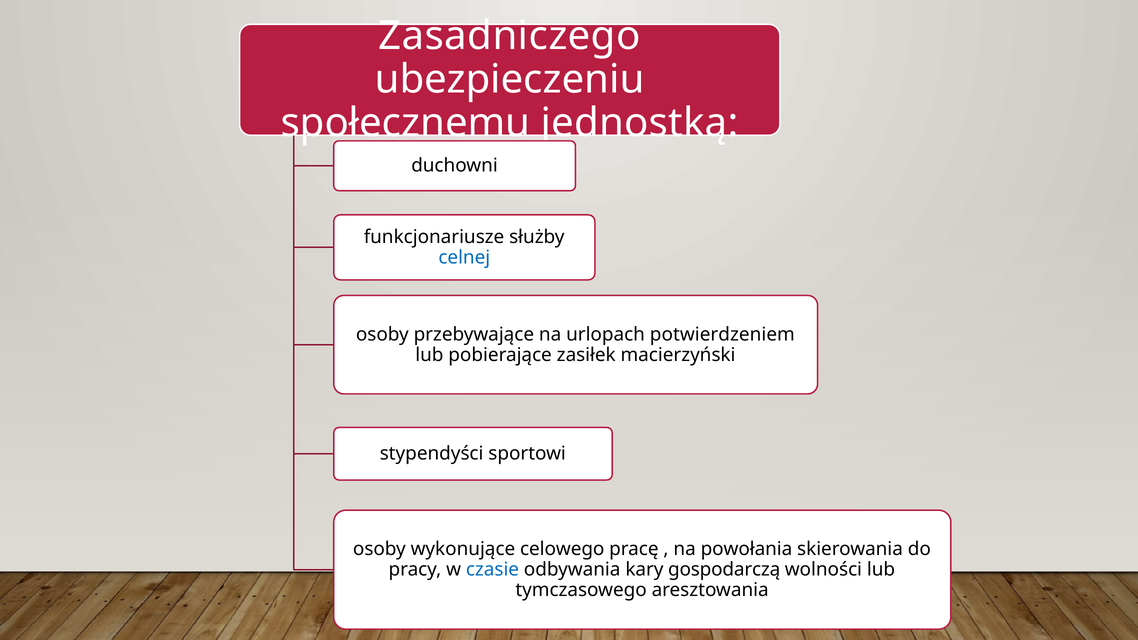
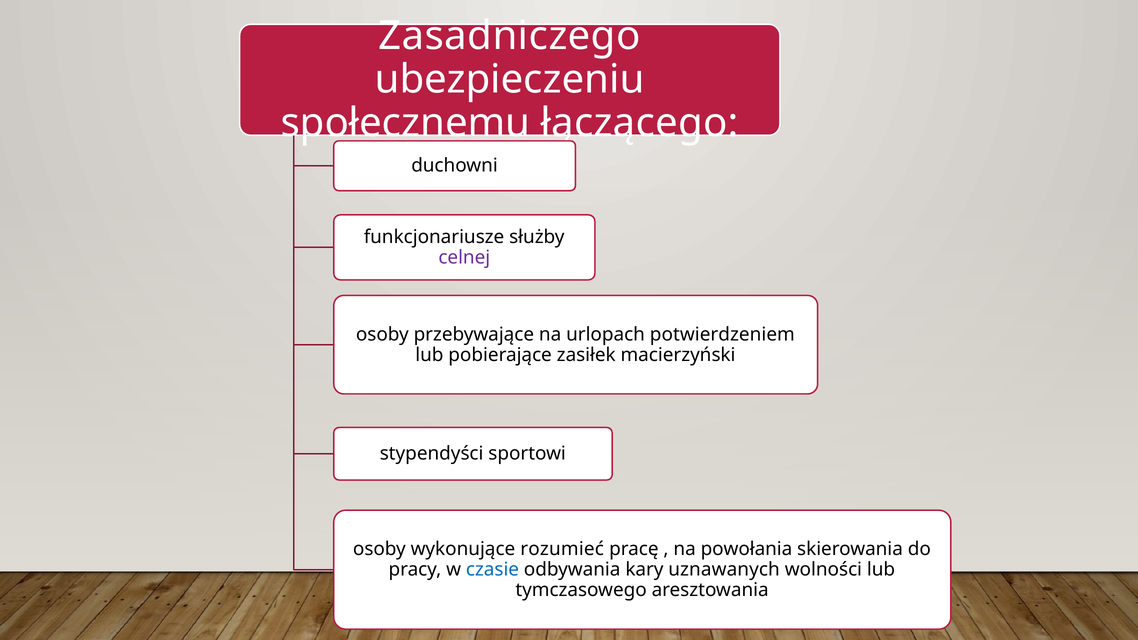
jednostką: jednostką -> łączącego (640, 123)
celnej colour: blue -> purple (464, 258)
celowego: celowego -> rozumieć (562, 549)
gospodarczą: gospodarczą -> uznawanych (724, 570)
